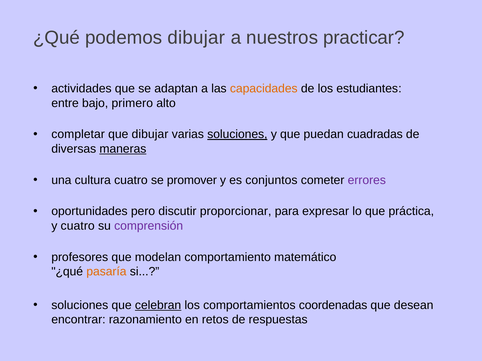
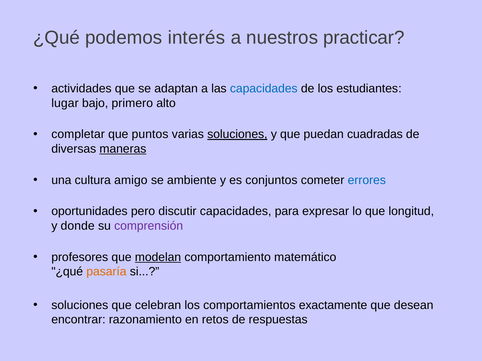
podemos dibujar: dibujar -> interés (196, 38)
capacidades colour: orange -> blue (264, 89)
entre: entre -> lugar (65, 103)
que dibujar: dibujar -> puntos (150, 135)
cultura cuatro: cuatro -> amigo (131, 180)
promover: promover -> ambiente (192, 180)
errores colour: purple -> blue (367, 180)
discutir proporcionar: proporcionar -> capacidades (236, 212)
práctica: práctica -> longitud (411, 212)
y cuatro: cuatro -> donde (78, 226)
modelan underline: none -> present (158, 257)
celebran underline: present -> none (158, 306)
coordenadas: coordenadas -> exactamente (333, 306)
